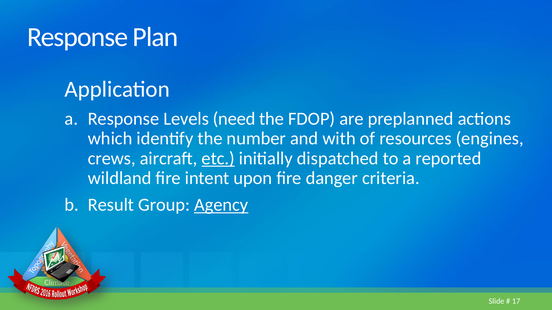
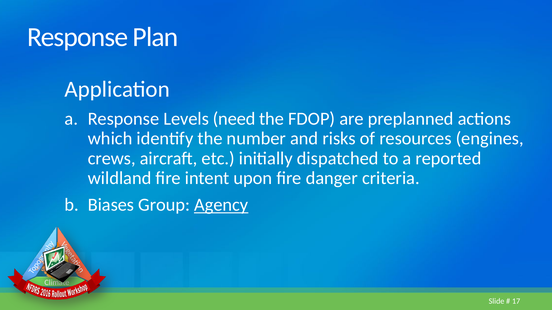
with: with -> risks (339, 139)
etc underline: present -> none (218, 159)
Result: Result -> Biases (111, 205)
